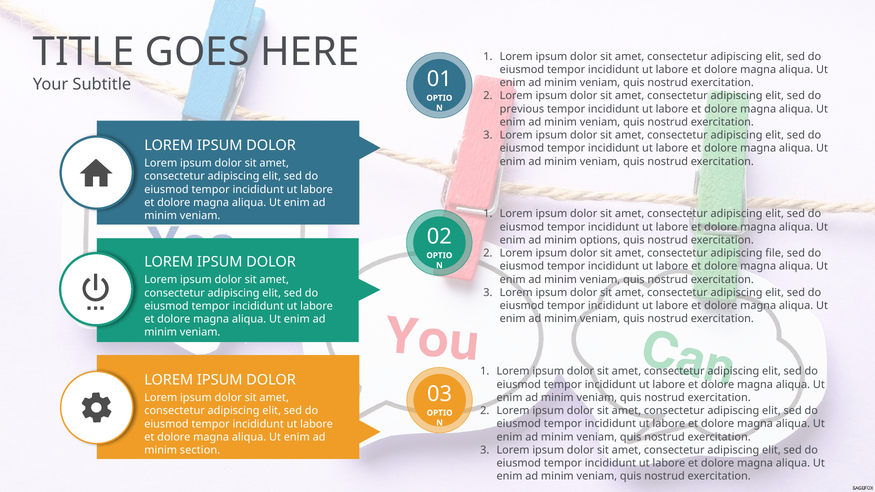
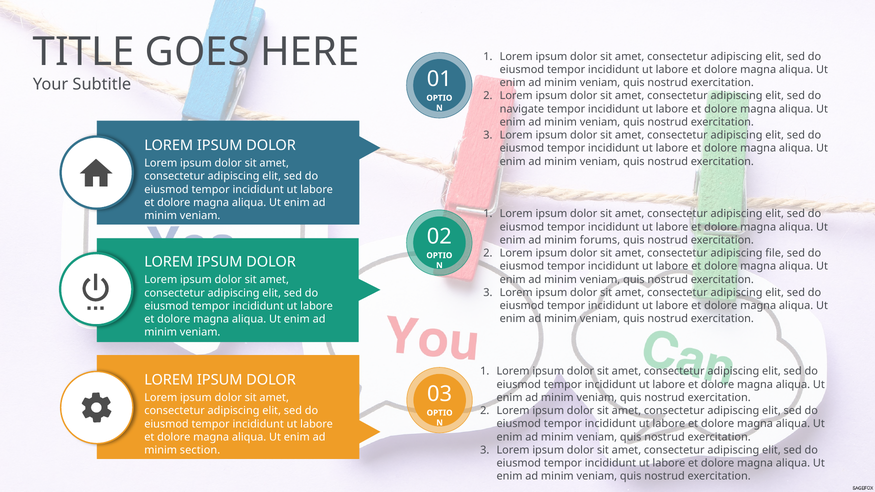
previous: previous -> navigate (522, 109)
options: options -> forums (600, 240)
